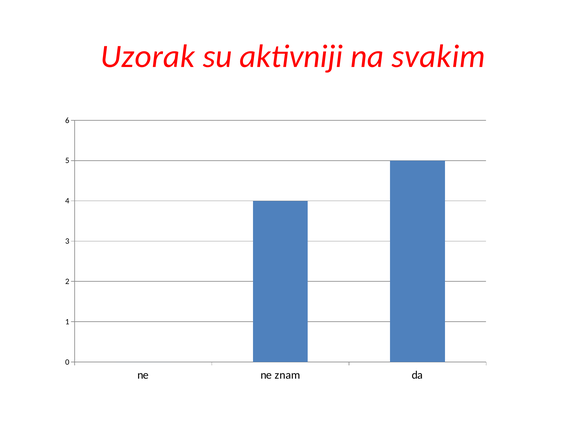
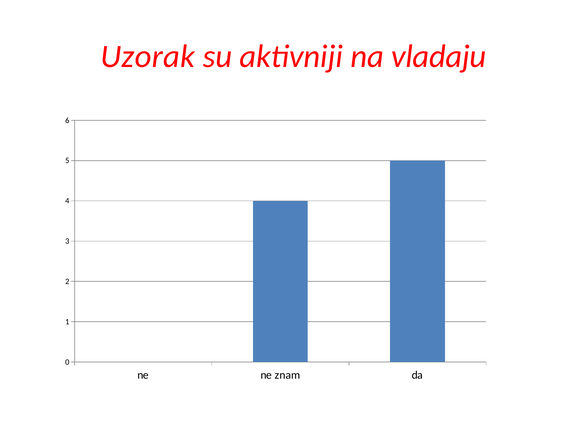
svakim: svakim -> vladaju (439, 57)
